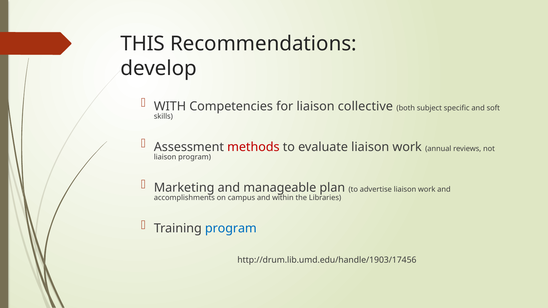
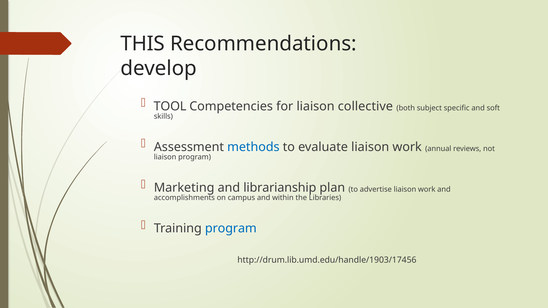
WITH: WITH -> TOOL (170, 106)
methods colour: red -> blue (253, 147)
manageable: manageable -> librarianship (280, 188)
